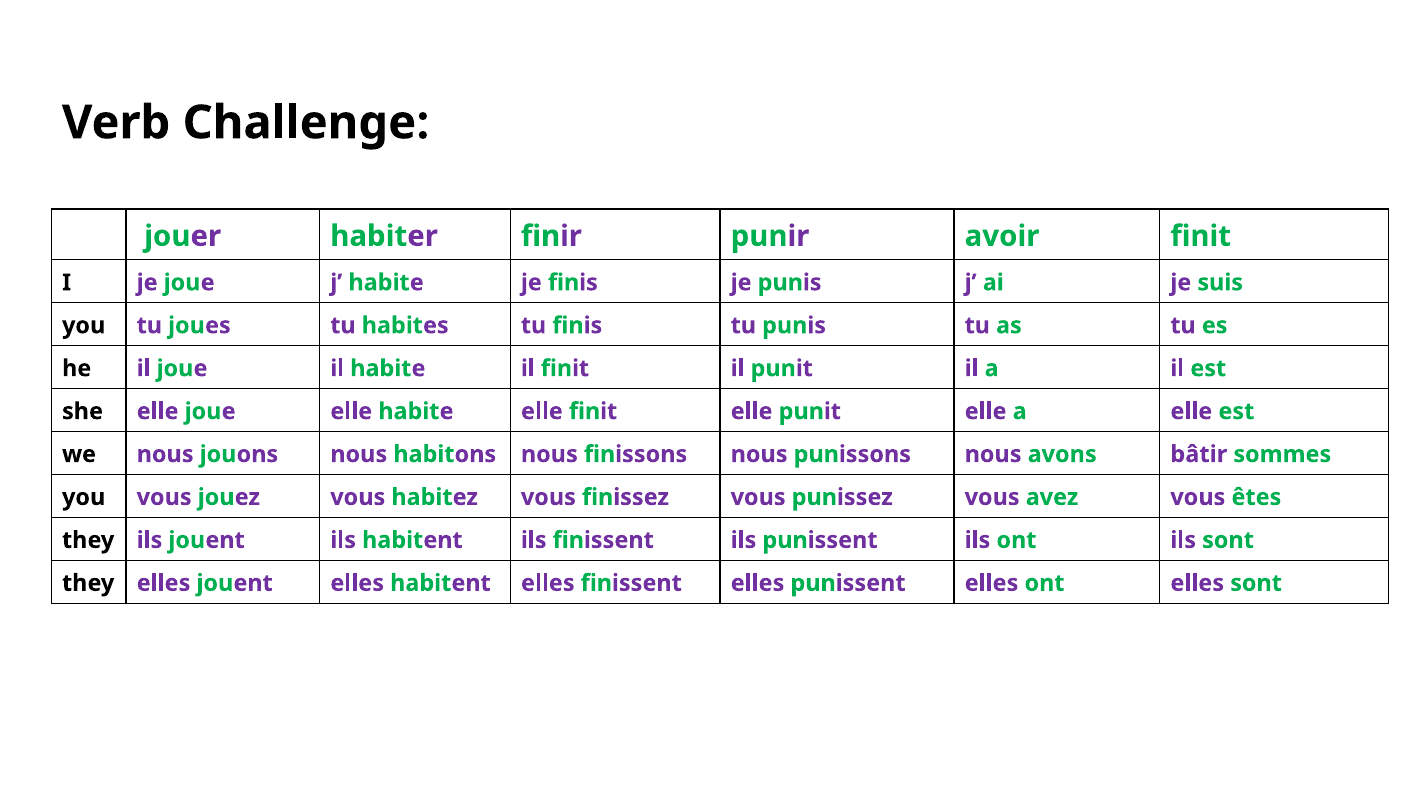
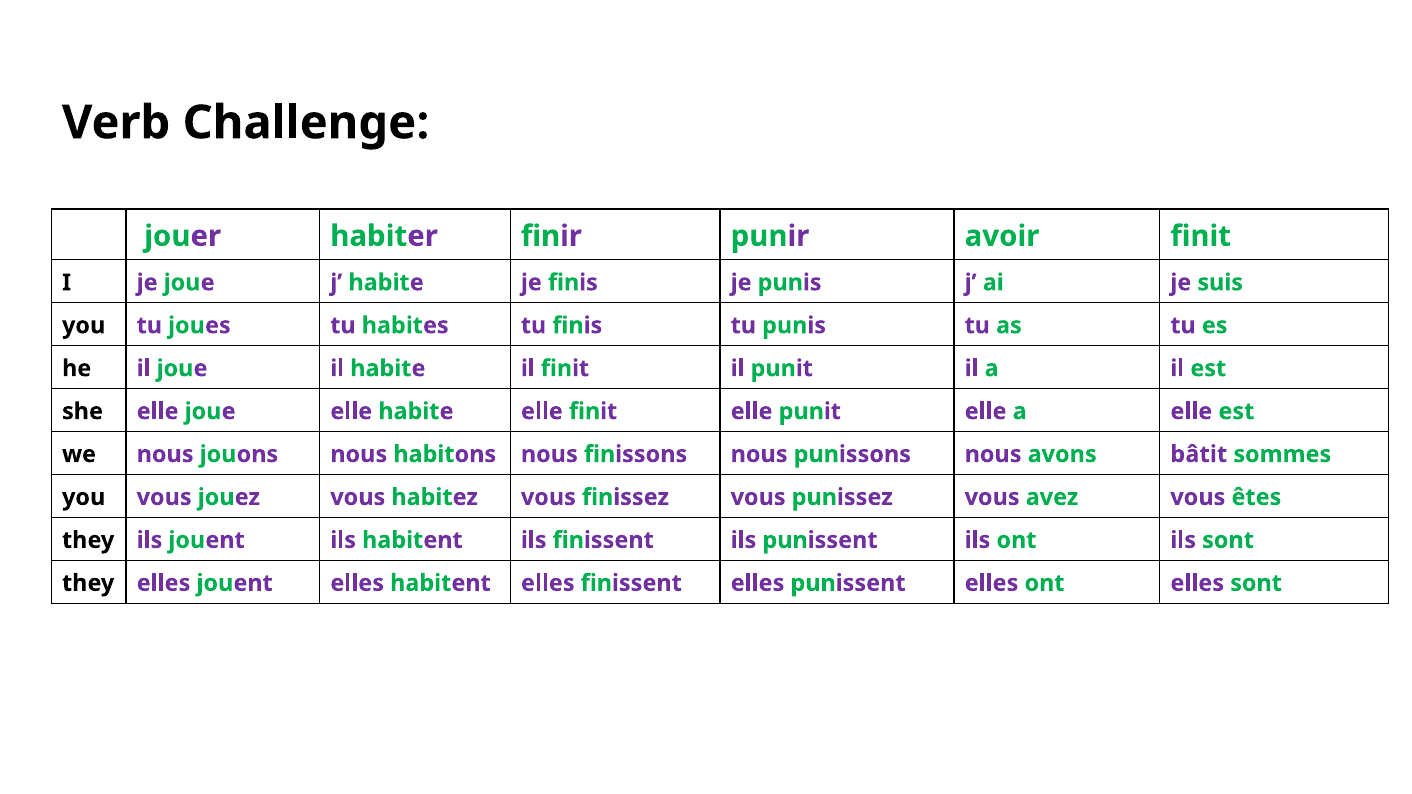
bâtir: bâtir -> bâtit (1199, 454)
